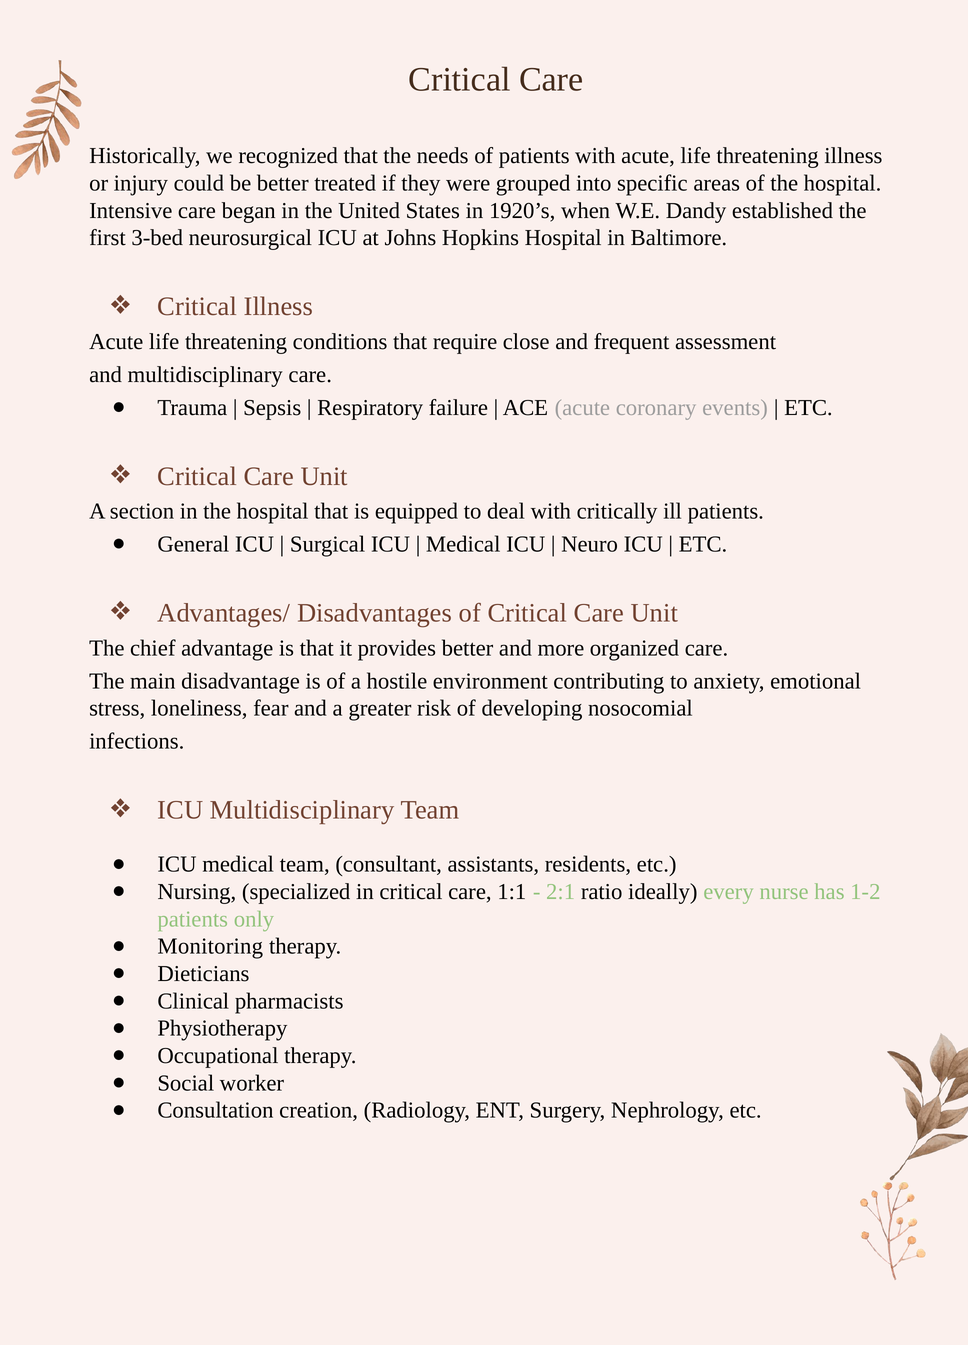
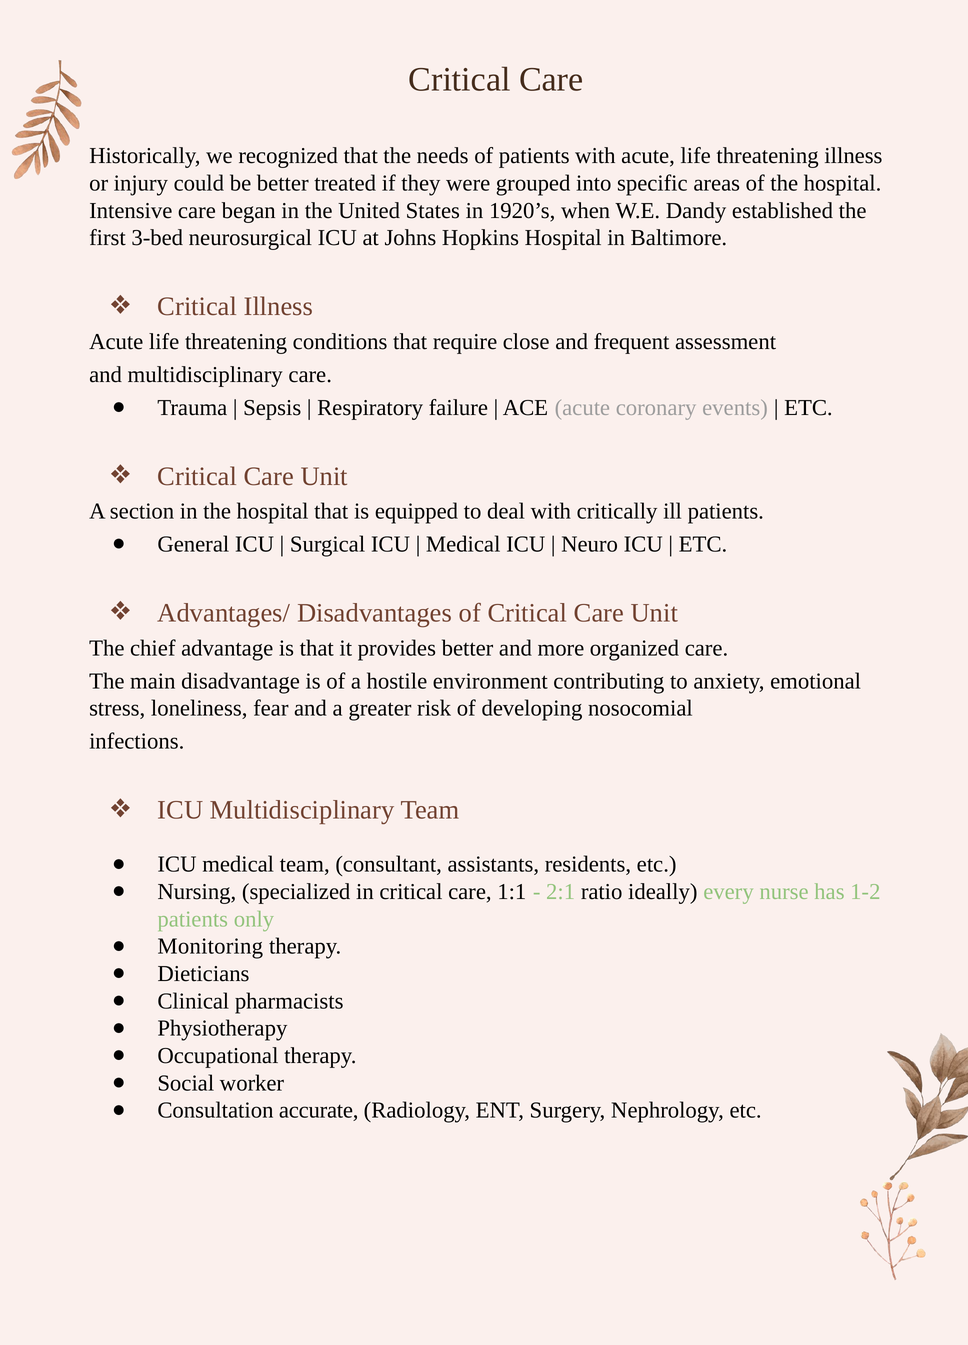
creation: creation -> accurate (319, 1110)
